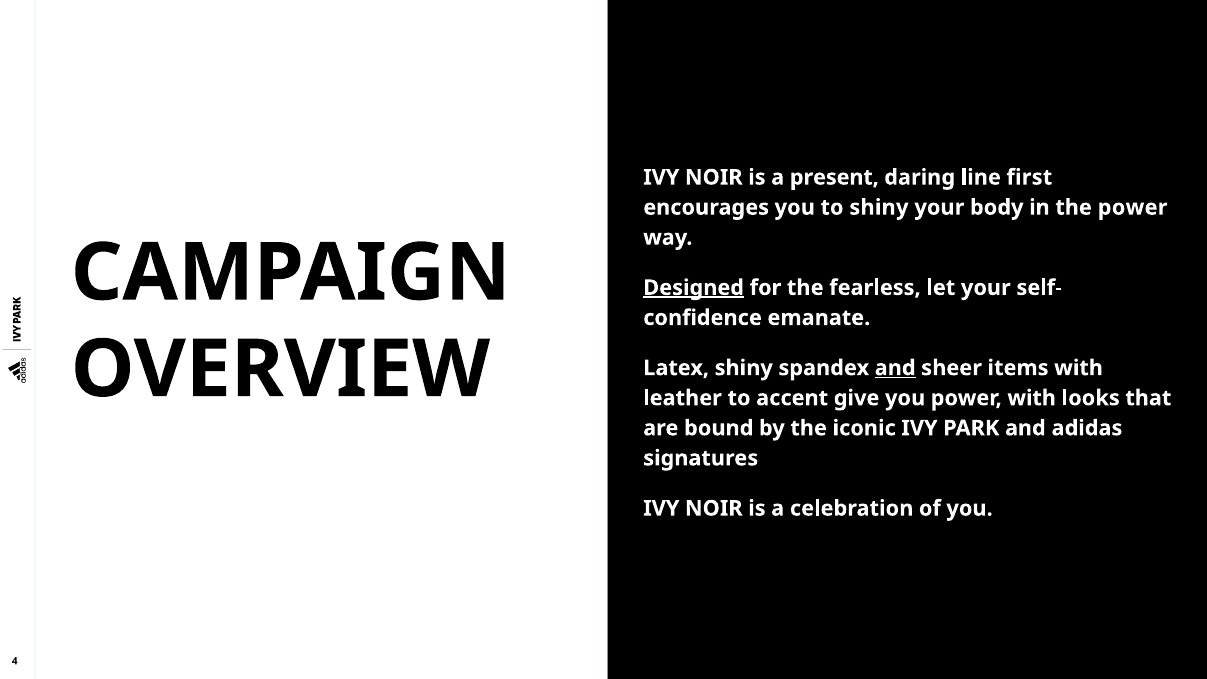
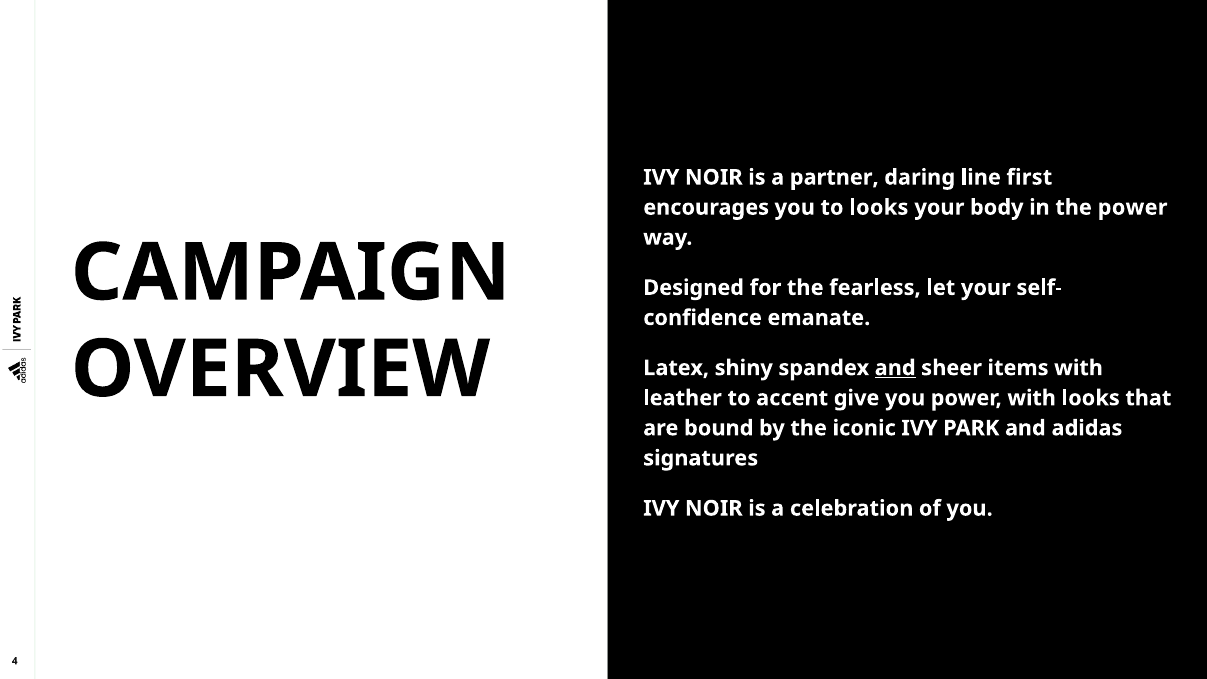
present: present -> partner (834, 177)
to shiny: shiny -> looks (879, 207)
Designed underline: present -> none (694, 288)
